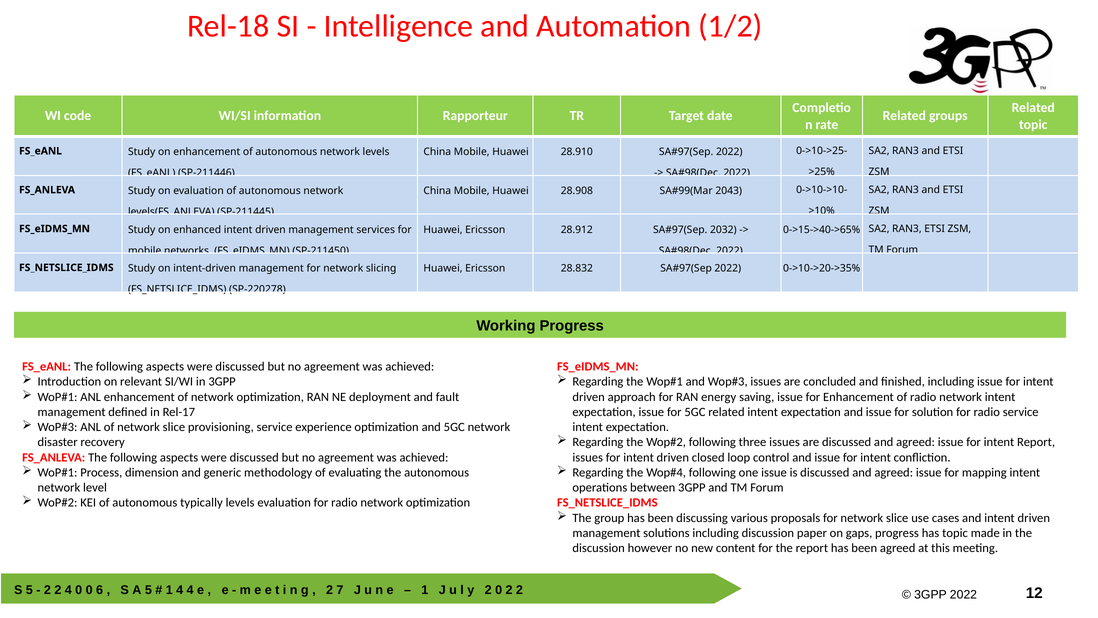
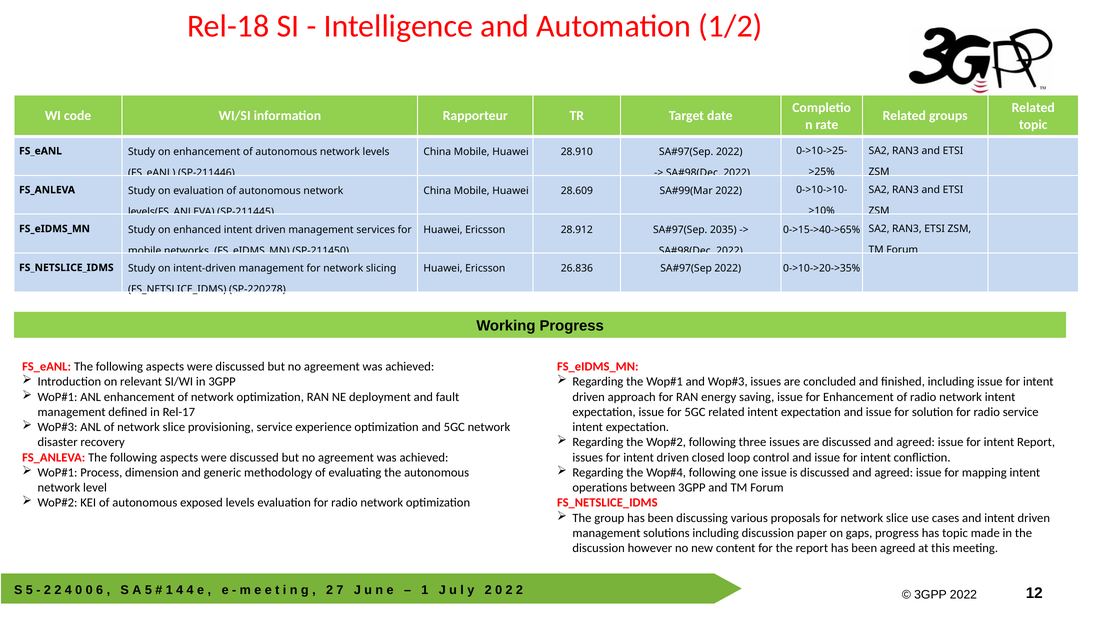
28.908: 28.908 -> 28.609 (577, 191)
2043: 2043 -> 2022 (729, 191)
2032: 2032 -> 2035 (723, 229)
28.832: 28.832 -> 26.836 (577, 268)
typically: typically -> exposed (201, 502)
